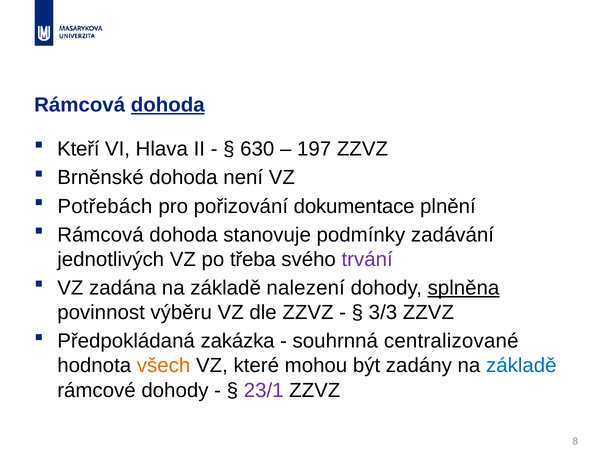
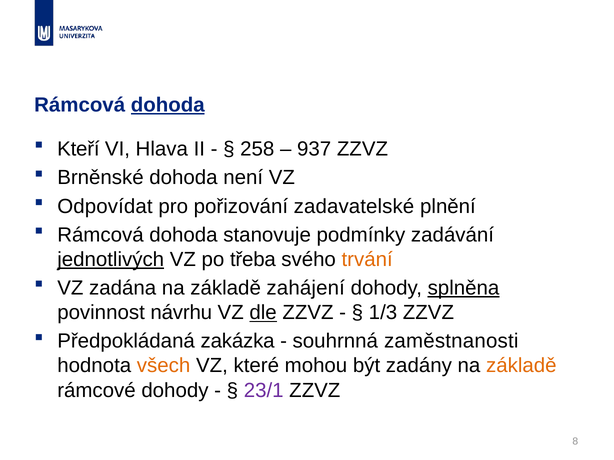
630: 630 -> 258 (257, 149)
197: 197 -> 937 (314, 149)
Potřebách: Potřebách -> Odpovídat (105, 206)
dokumentace: dokumentace -> zadavatelské (354, 206)
jednotlivých underline: none -> present (111, 260)
trvání colour: purple -> orange (367, 260)
nalezení: nalezení -> zahájení (306, 288)
výběru: výběru -> návrhu (181, 313)
dle underline: none -> present (263, 313)
3/3: 3/3 -> 1/3 (383, 313)
centralizované: centralizované -> zaměstnanosti (451, 342)
základě colour: blue -> orange (521, 366)
